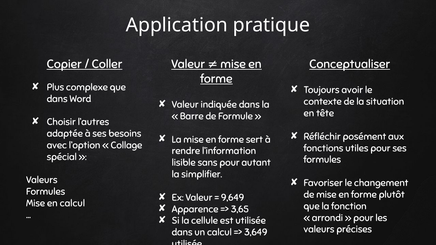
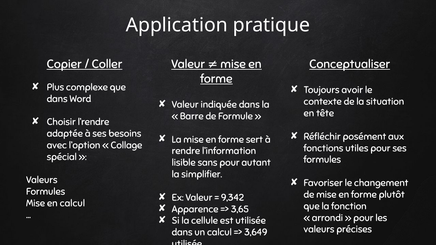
l’autres: l’autres -> l’rendre (94, 122)
9,649: 9,649 -> 9,342 (233, 198)
